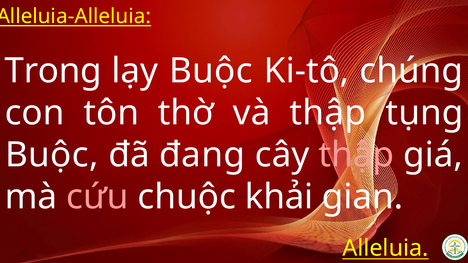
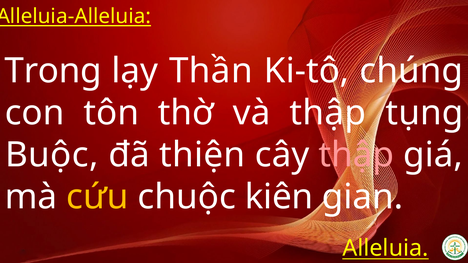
lạy Buộc: Buộc -> Thần (211, 71)
đang: đang -> thiện (202, 155)
cứu colour: pink -> yellow (97, 197)
khải: khải -> kiên (279, 197)
